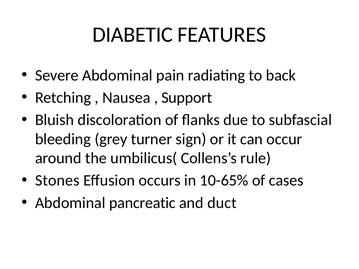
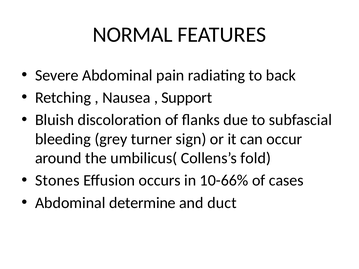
DIABETIC: DIABETIC -> NORMAL (133, 35)
rule: rule -> fold (256, 158)
10-65%: 10-65% -> 10-66% (224, 181)
pancreatic: pancreatic -> determine (142, 203)
